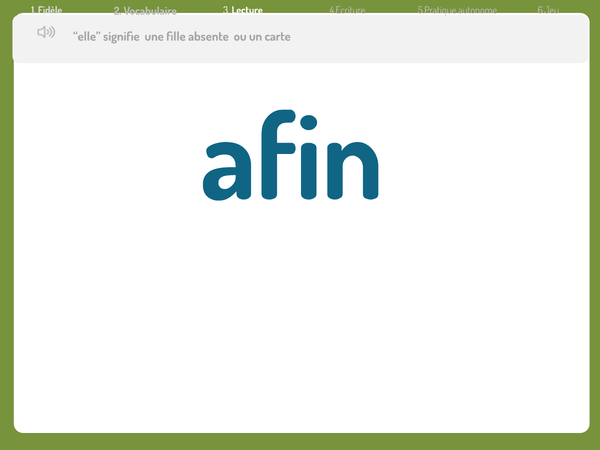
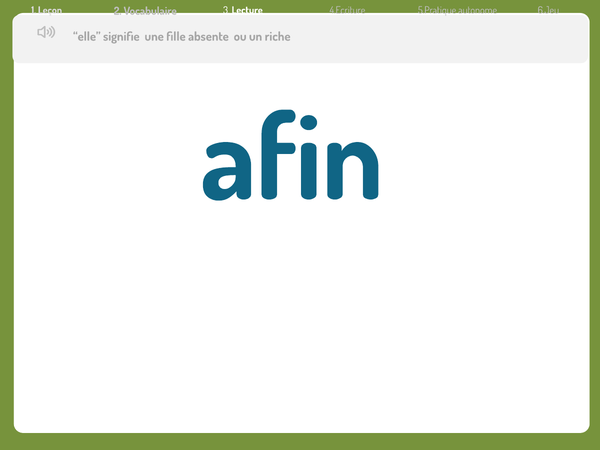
Fidèle: Fidèle -> Leçon (50, 10)
carte: carte -> riche (278, 37)
